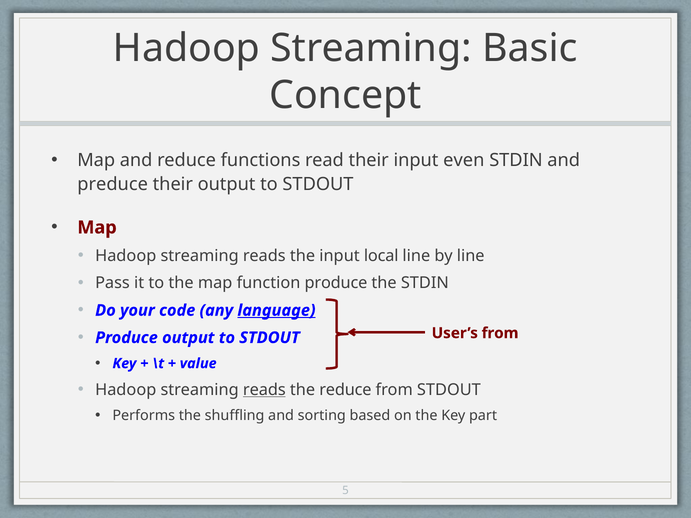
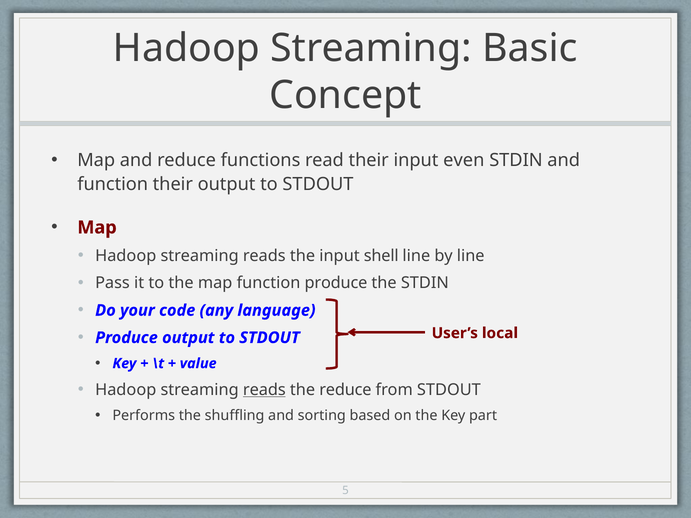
preduce: preduce -> function (113, 184)
local: local -> shell (381, 256)
language underline: present -> none (276, 311)
User’s from: from -> local (500, 333)
